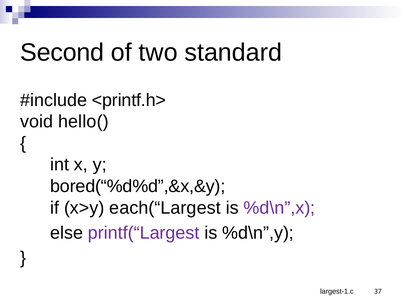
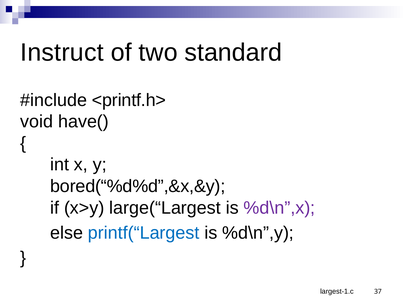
Second: Second -> Instruct (62, 52)
hello(: hello( -> have( (84, 121)
each(“Largest: each(“Largest -> large(“Largest (165, 207)
printf(“Largest colour: purple -> blue (144, 232)
